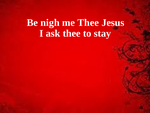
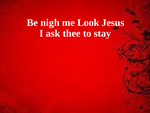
me Thee: Thee -> Look (88, 22)
